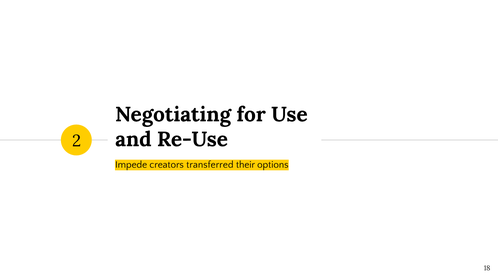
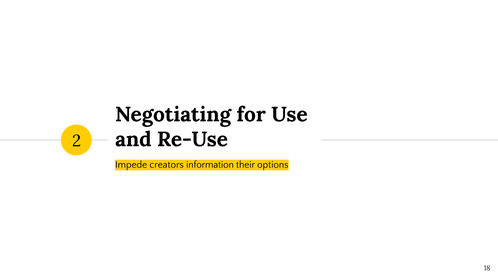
transferred: transferred -> information (210, 165)
